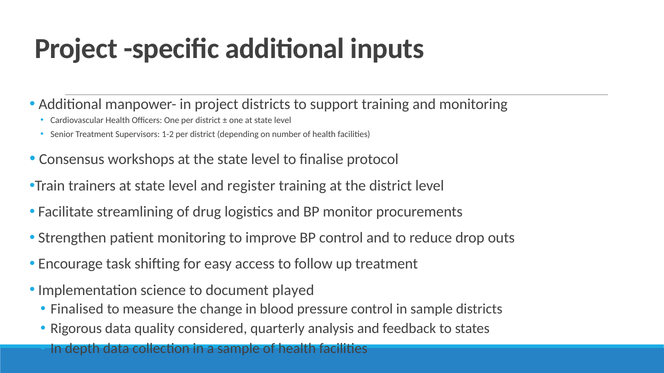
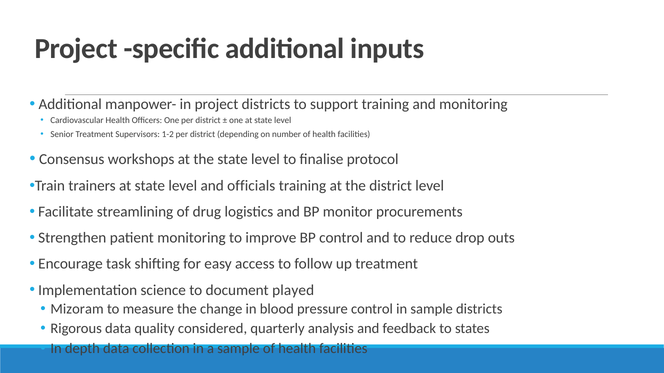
register: register -> officials (251, 186)
Finalised: Finalised -> Mizoram (77, 309)
